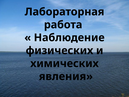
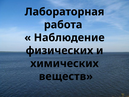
явления: явления -> веществ (66, 76)
